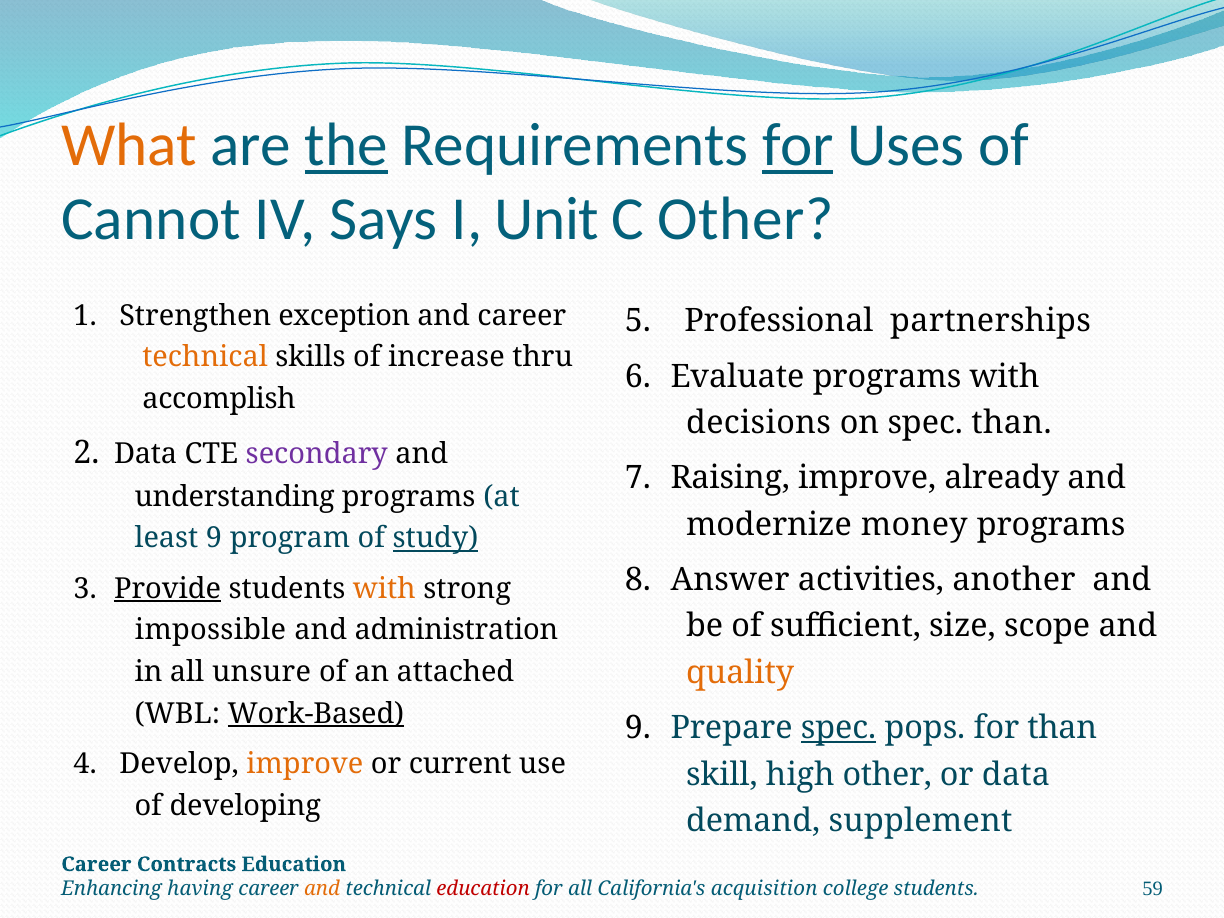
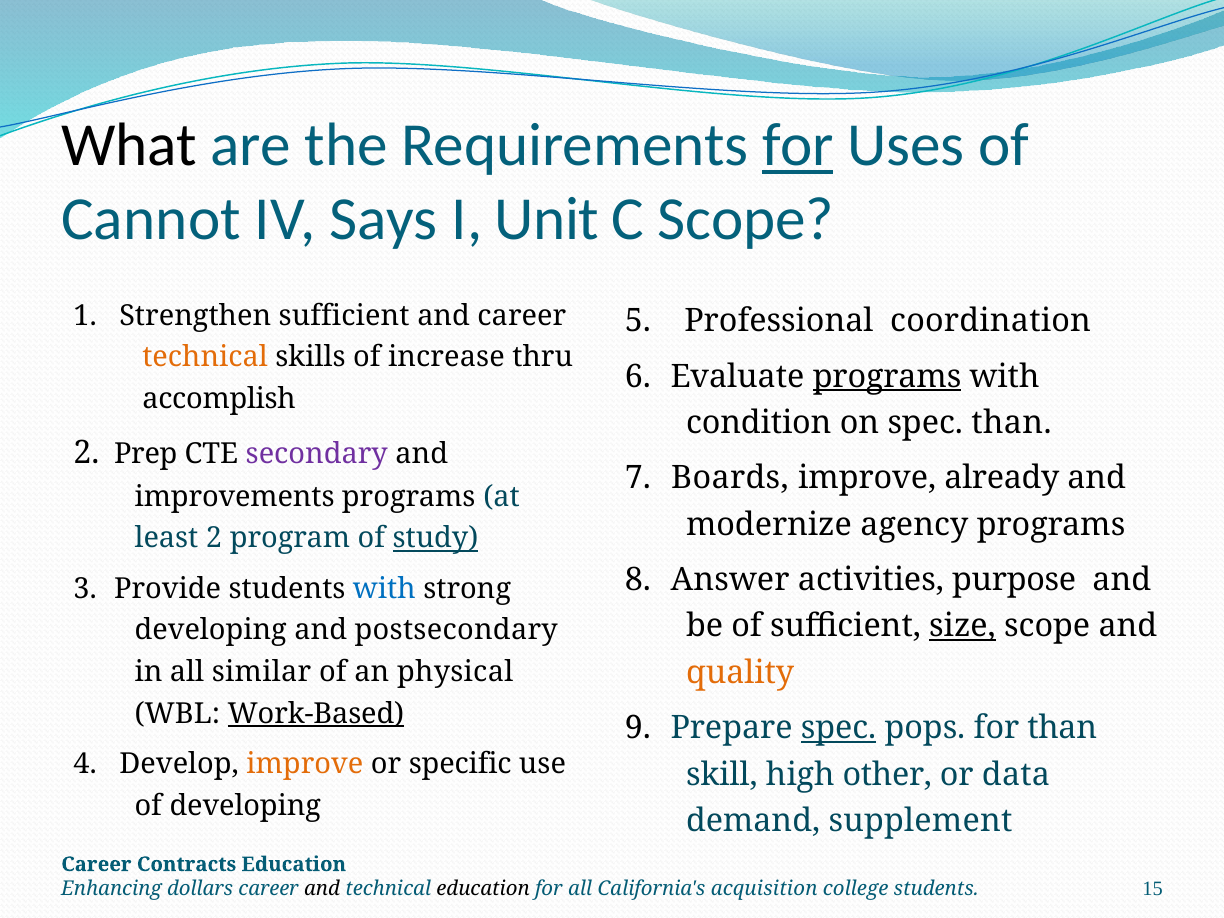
What colour: orange -> black (129, 146)
the underline: present -> none (346, 146)
C Other: Other -> Scope (746, 219)
Strengthen exception: exception -> sufficient (344, 316)
partnerships: partnerships -> coordination (991, 321)
programs underline: none -> present (887, 376)
decisions: decisions -> condition (759, 423)
2 Data: Data -> Prep (146, 454)
Raising: Raising -> Boards (730, 478)
understanding: understanding -> improvements (235, 497)
money: money -> agency (914, 525)
least 9: 9 -> 2 (214, 538)
another: another -> purpose (1014, 580)
Provide underline: present -> none (168, 589)
with colour: orange -> blue (384, 589)
size underline: none -> present (963, 626)
impossible: impossible -> developing (211, 630)
administration: administration -> postsecondary (456, 630)
unsure: unsure -> similar (262, 672)
attached: attached -> physical (455, 672)
current: current -> specific (460, 764)
having: having -> dollars (200, 889)
and colour: orange -> black (322, 889)
education colour: red -> black (483, 889)
59: 59 -> 15 (1153, 889)
